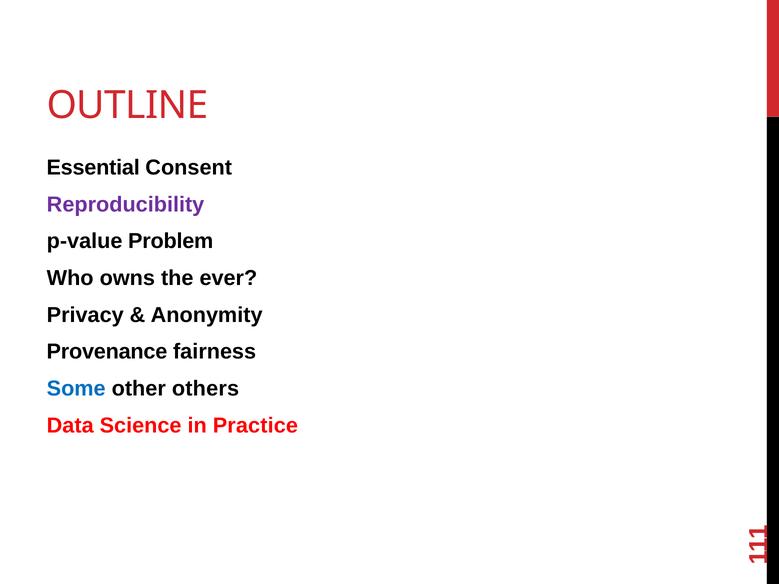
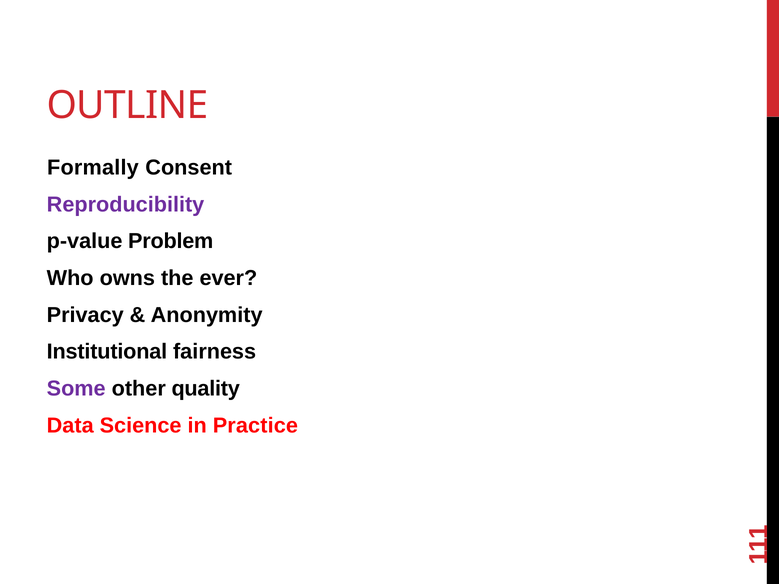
Essential: Essential -> Formally (93, 168)
Provenance: Provenance -> Institutional (107, 352)
Some colour: blue -> purple (76, 389)
others: others -> quality (206, 389)
